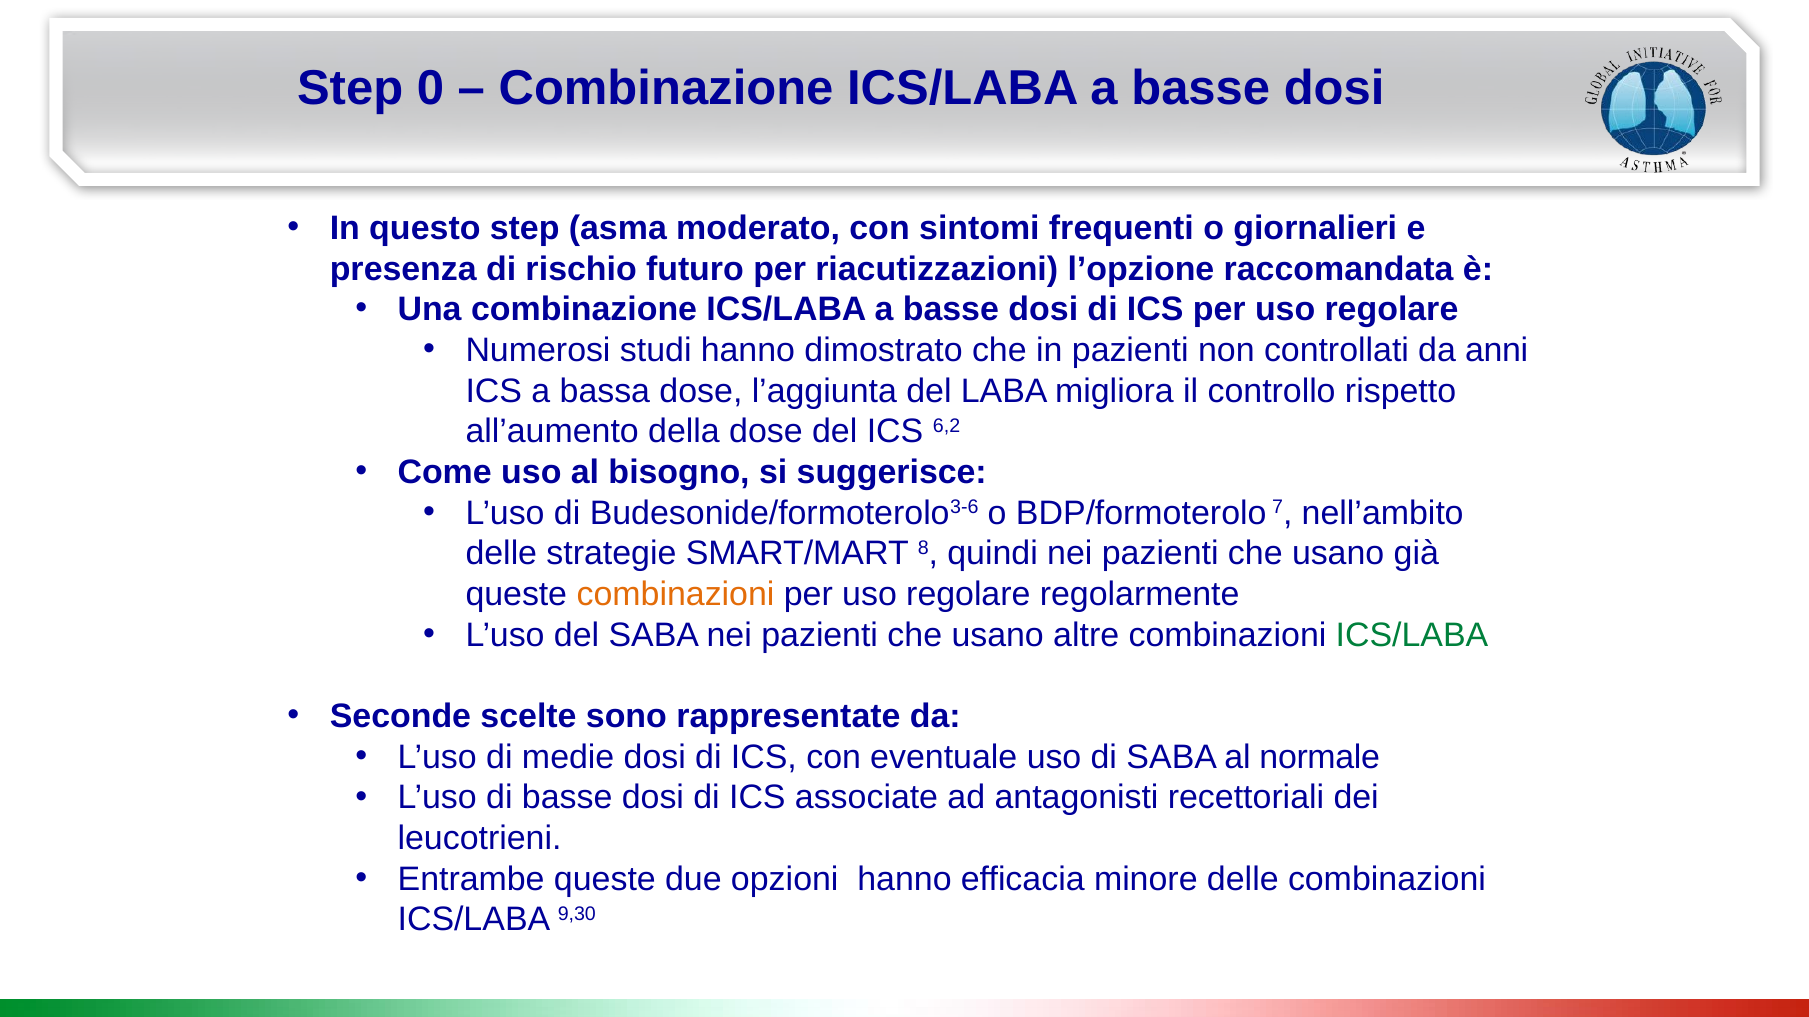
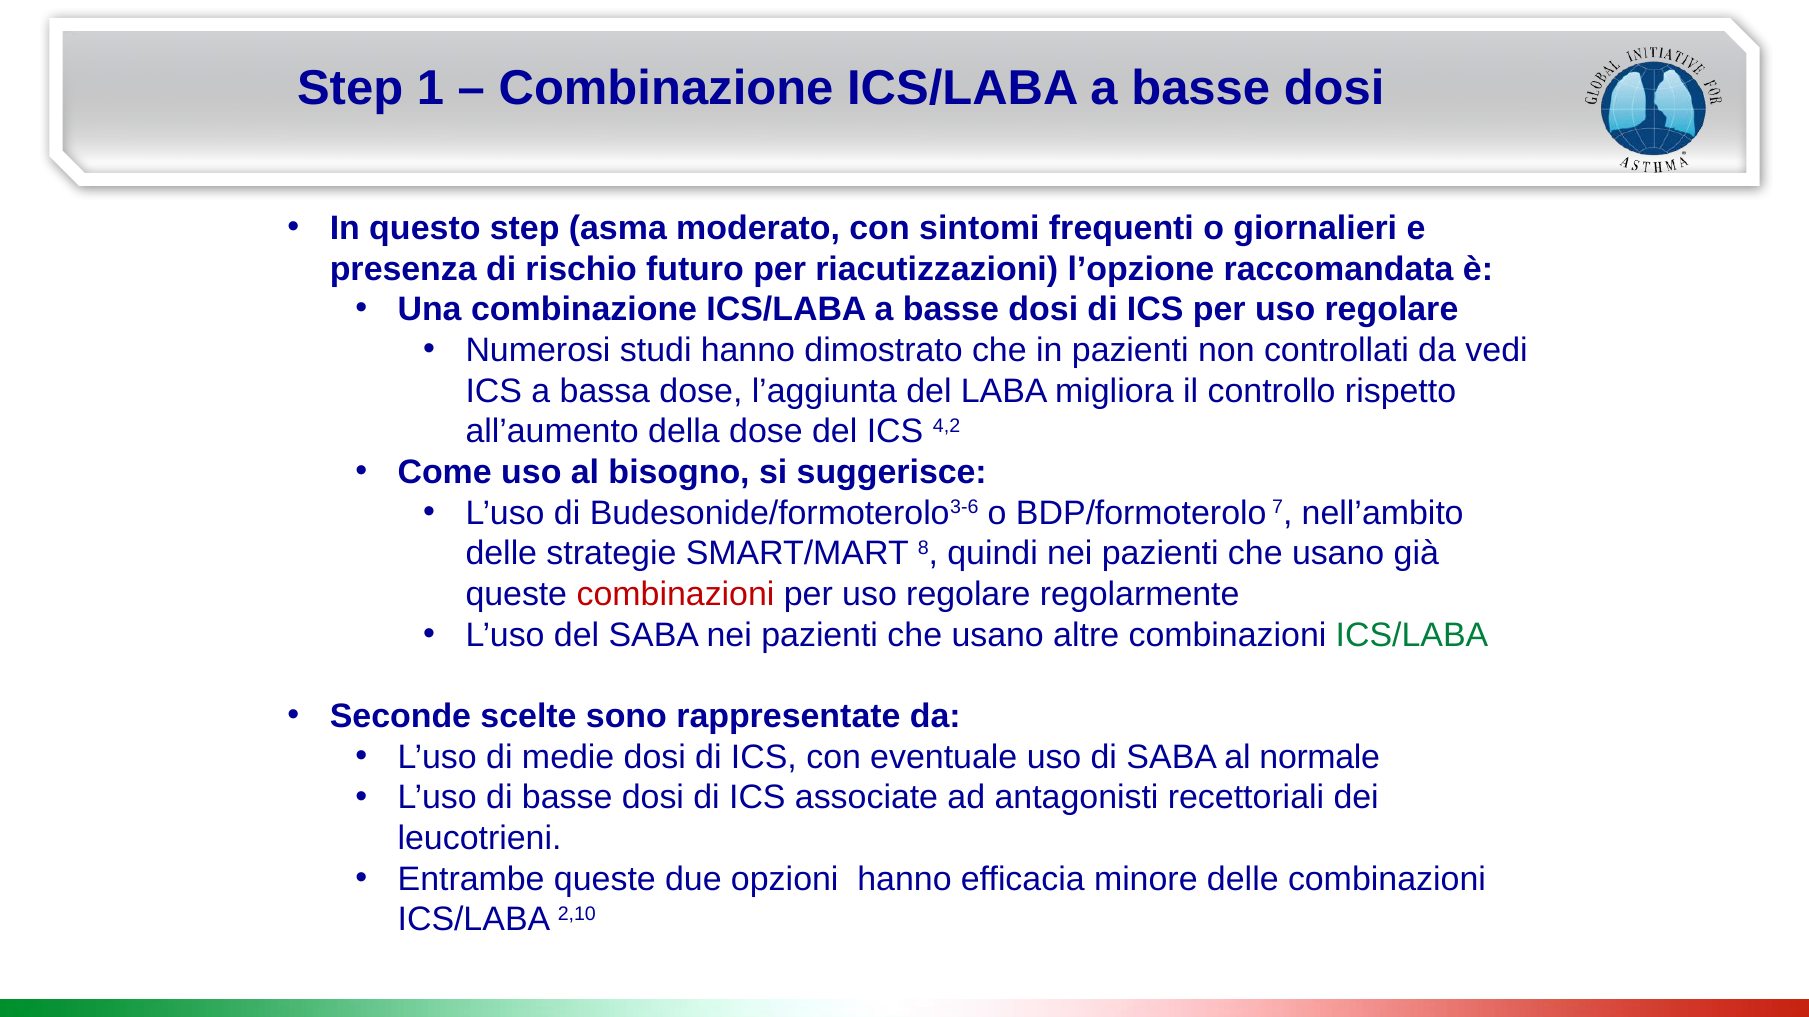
0: 0 -> 1 (430, 89)
anni: anni -> vedi (1497, 350)
6,2: 6,2 -> 4,2 (947, 426)
combinazioni colour: orange -> red (676, 595)
9,30: 9,30 -> 2,10 (577, 915)
